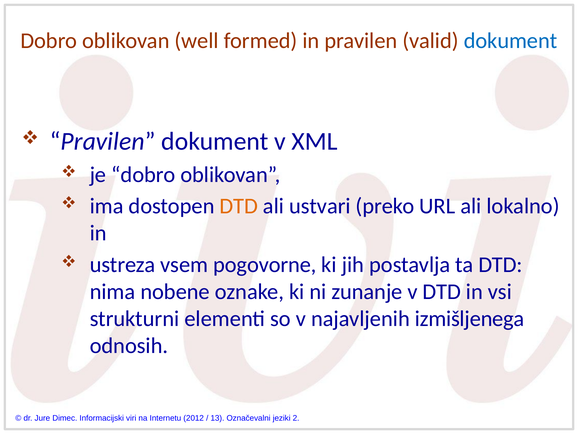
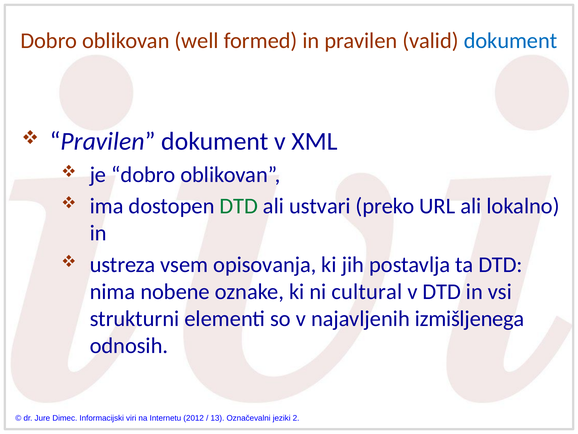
DTD colour: orange -> green (239, 206)
pogovorne: pogovorne -> opisovanja (265, 264)
zunanje: zunanje -> cultural (367, 291)
